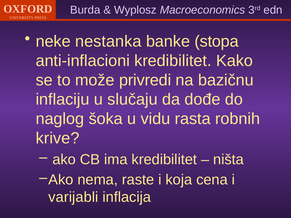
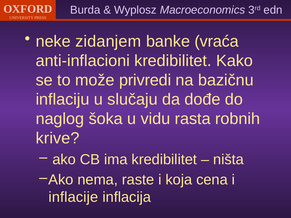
nestanka: nestanka -> zidanjem (108, 41)
stopa: stopa -> vraća (217, 41)
varijabli: varijabli -> inflacije (73, 197)
